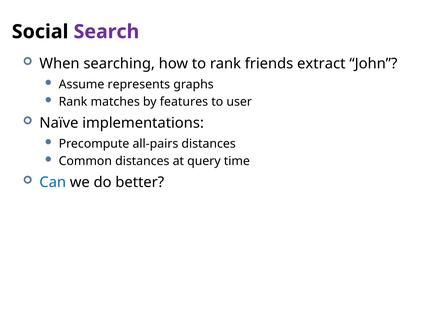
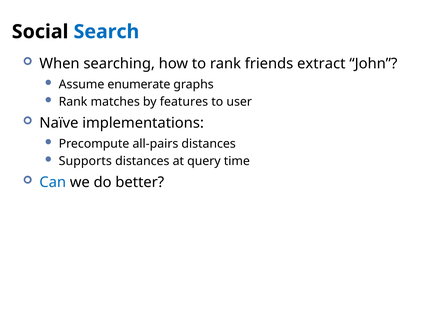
Search colour: purple -> blue (106, 32)
represents: represents -> enumerate (139, 85)
Common: Common -> Supports (85, 161)
